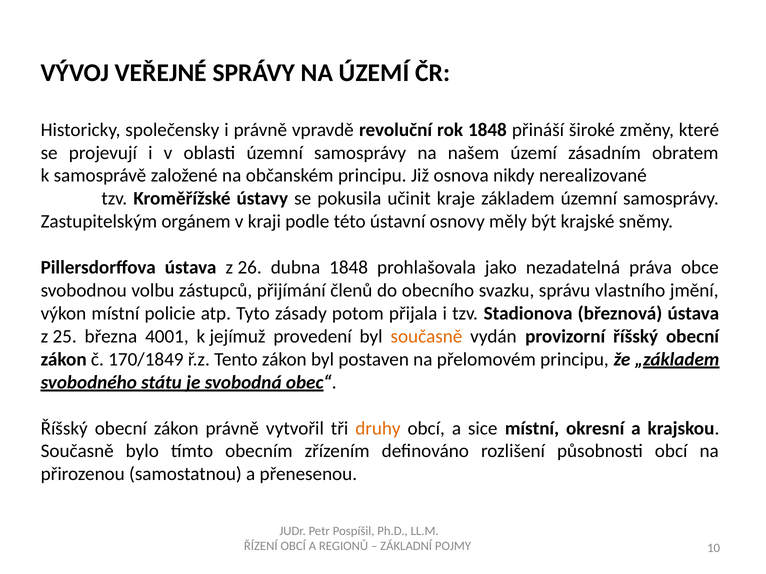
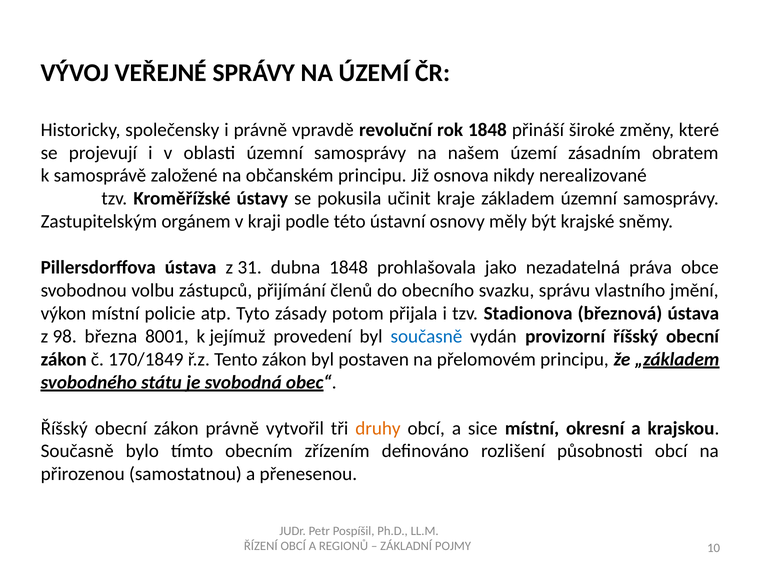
26: 26 -> 31 (250, 268)
25: 25 -> 98 (65, 337)
4001: 4001 -> 8001 (167, 337)
současně colour: orange -> blue (426, 337)
